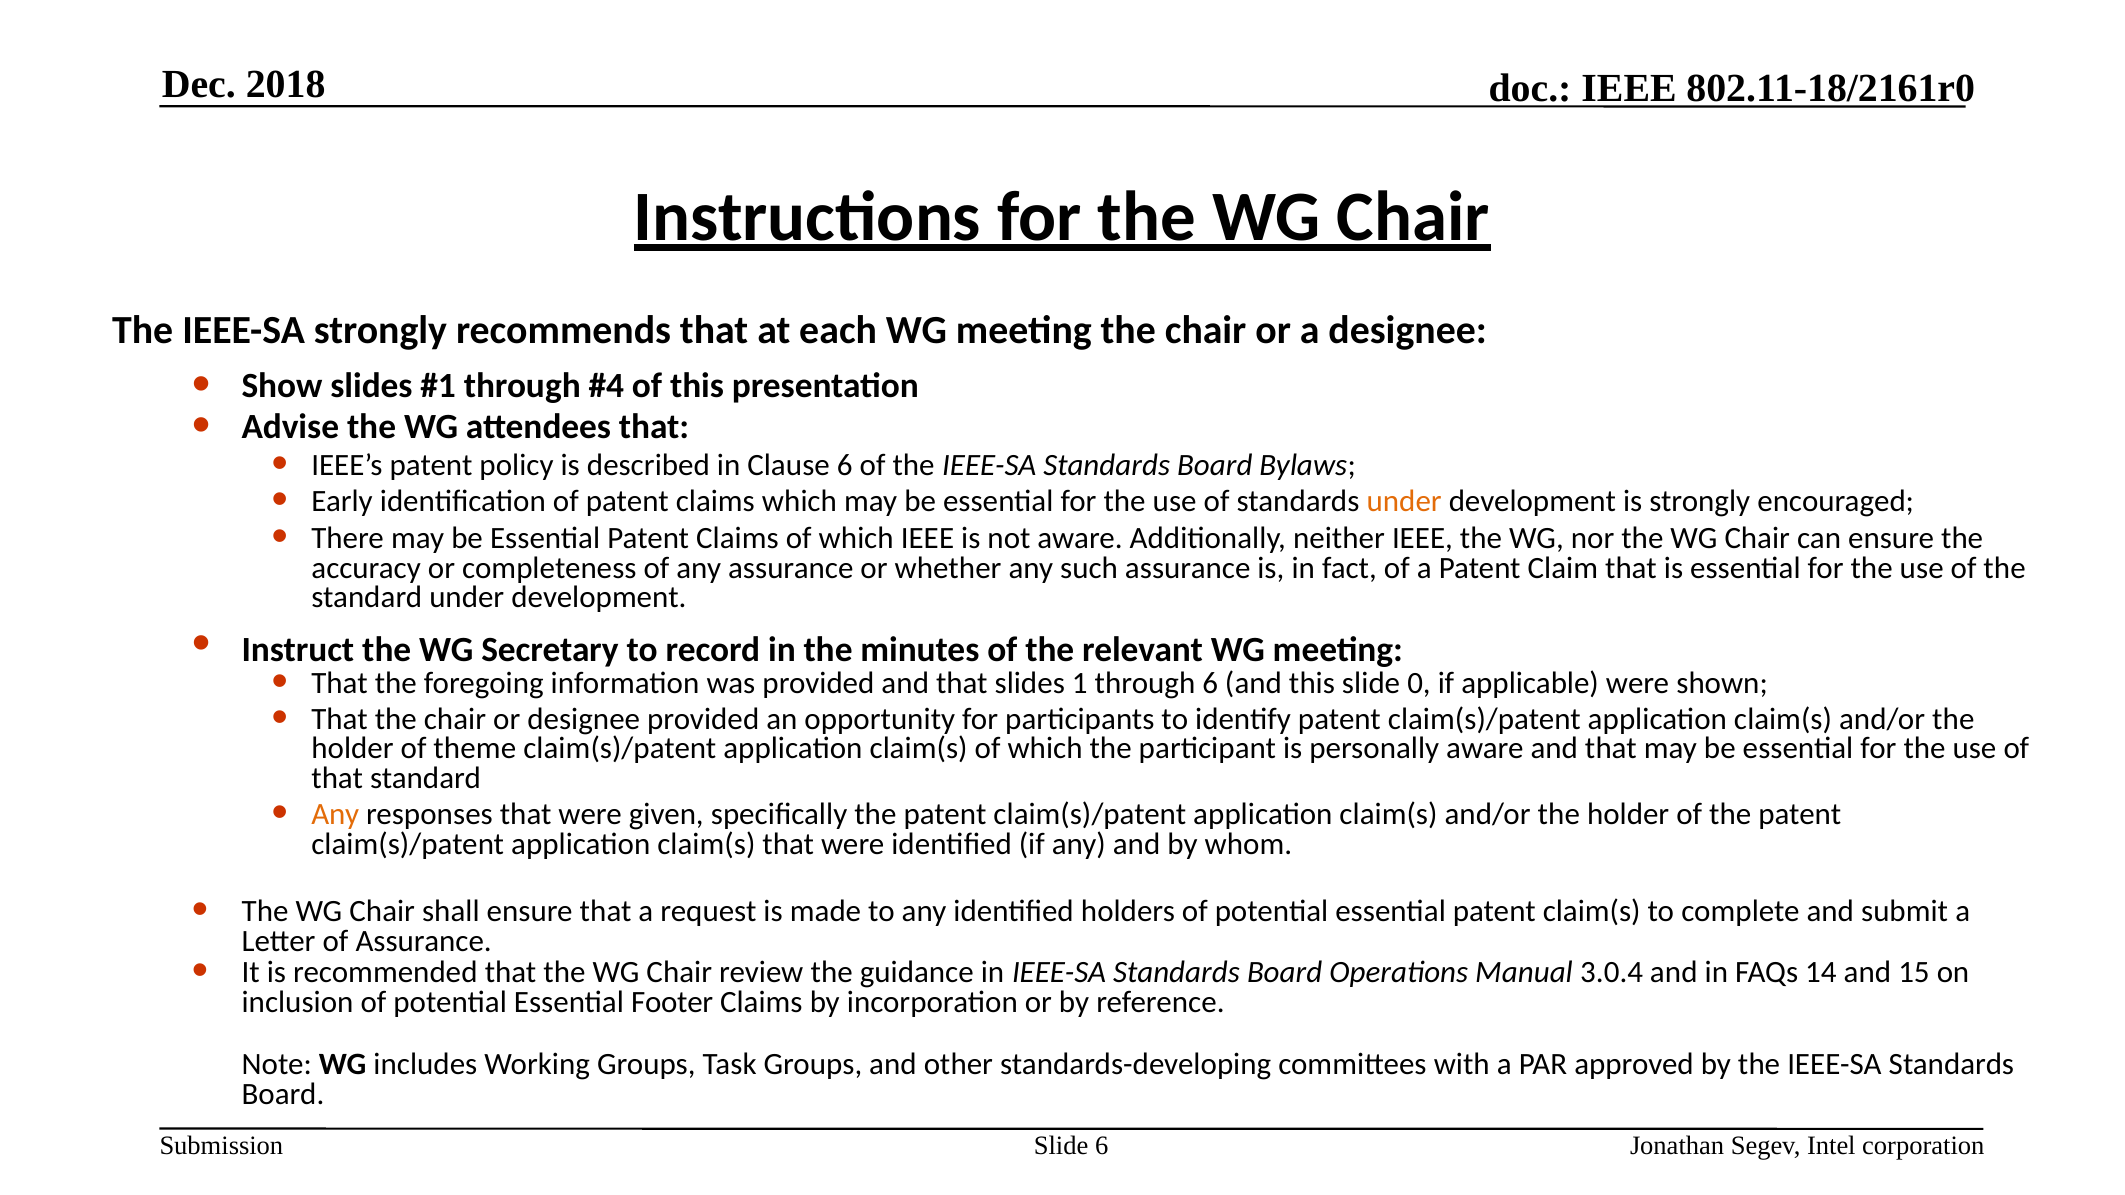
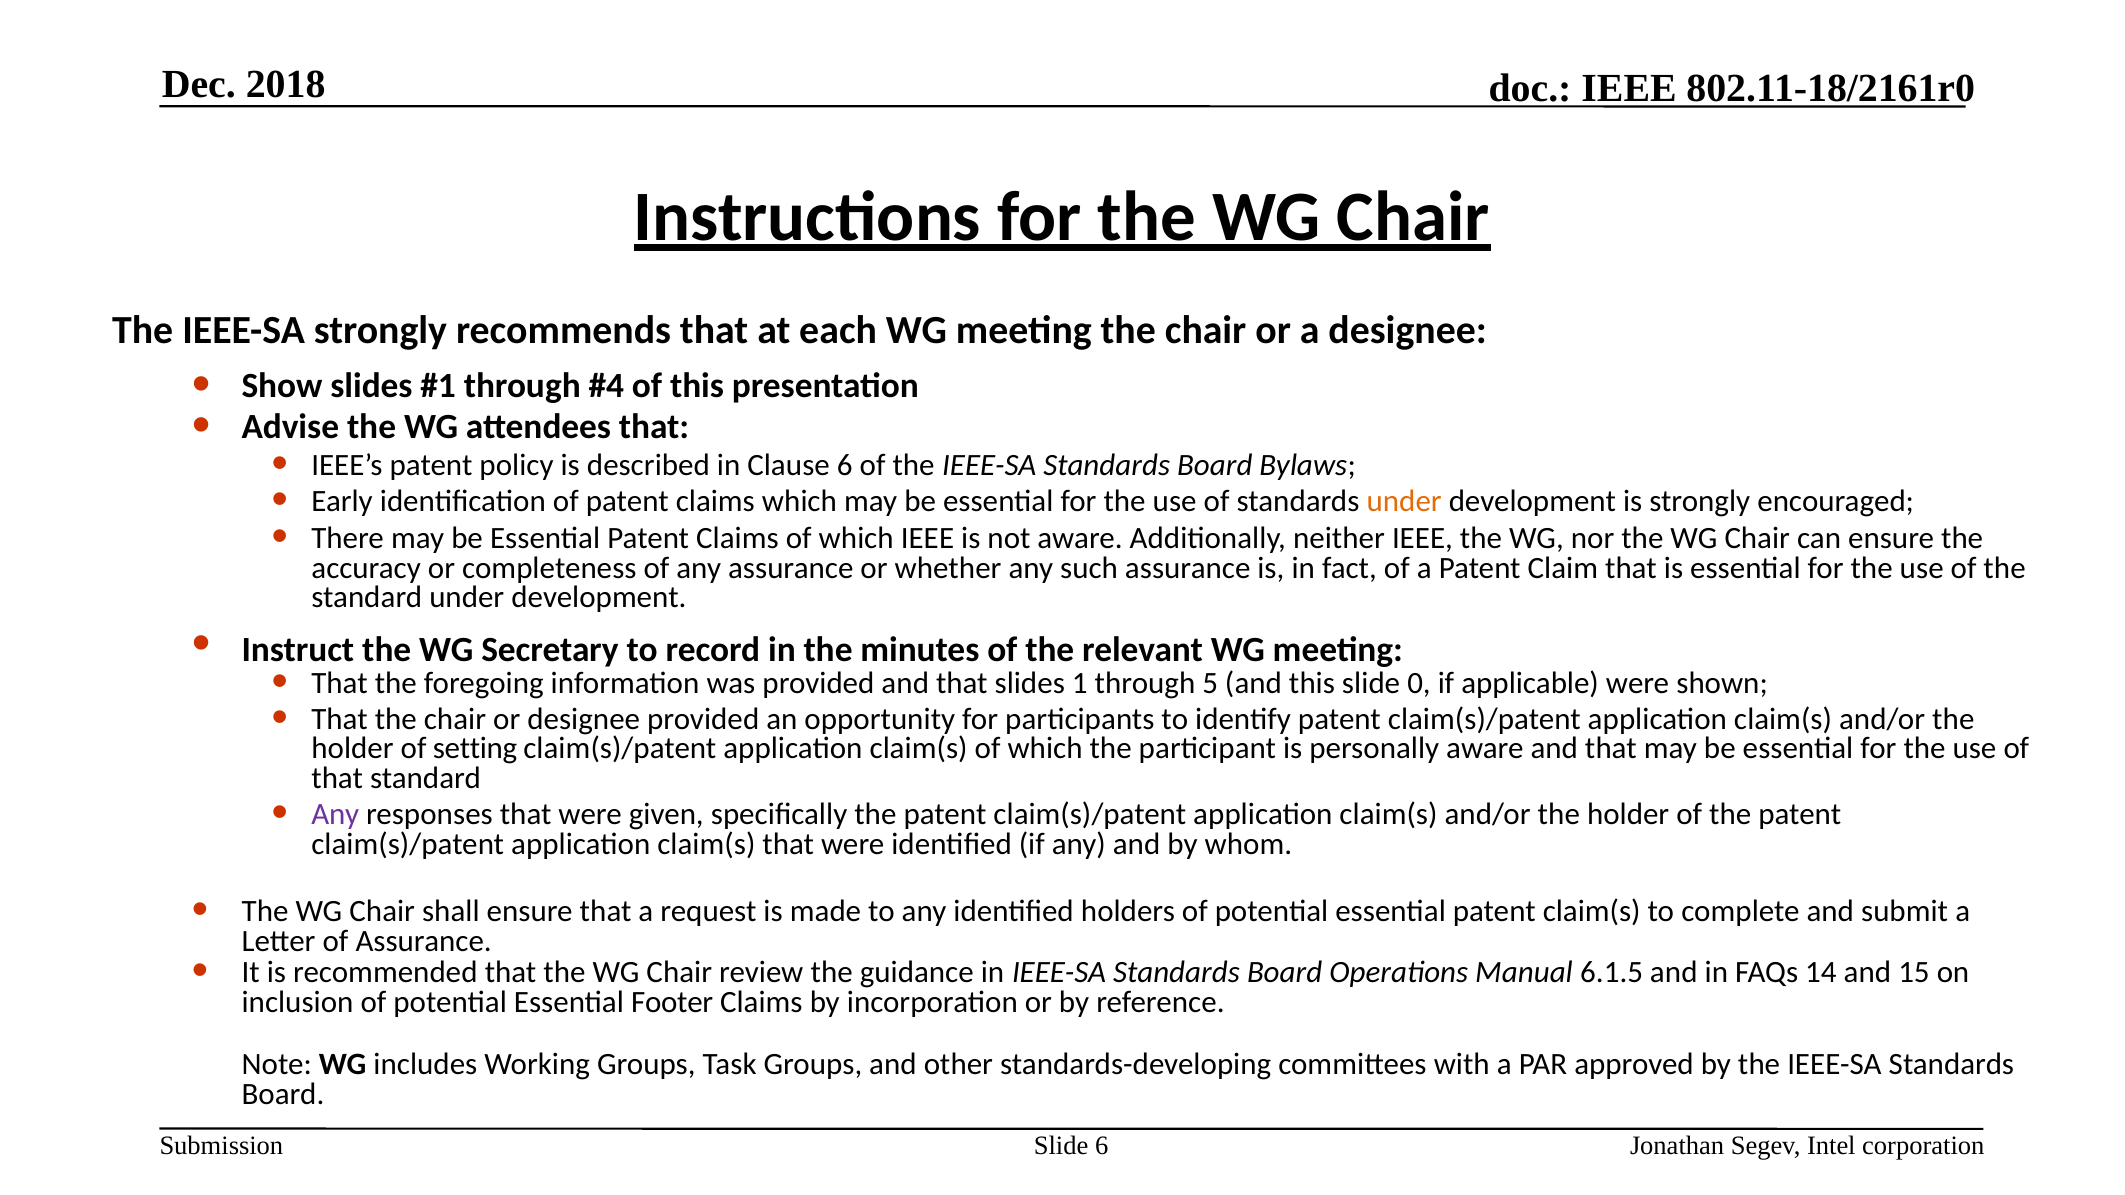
through 6: 6 -> 5 (1210, 683)
theme: theme -> setting (475, 749)
Any colour: orange -> purple (335, 815)
3.0.4: 3.0.4 -> 6.1.5 (1612, 973)
